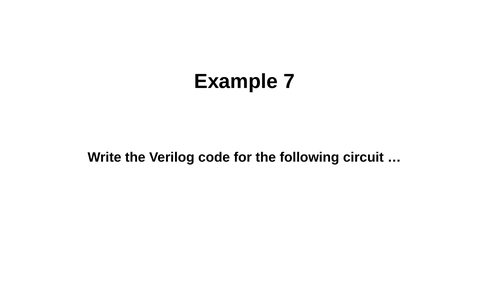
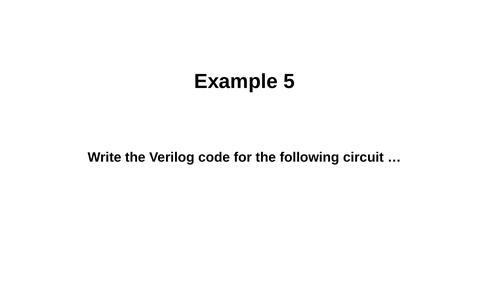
7: 7 -> 5 (289, 81)
